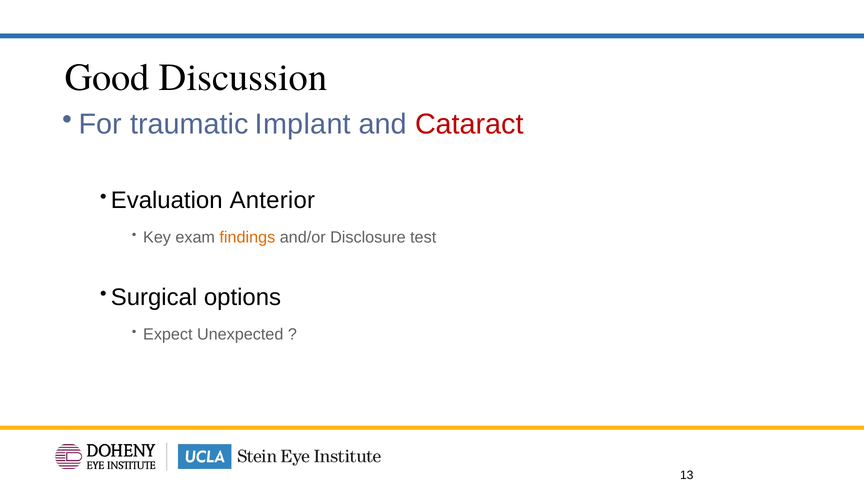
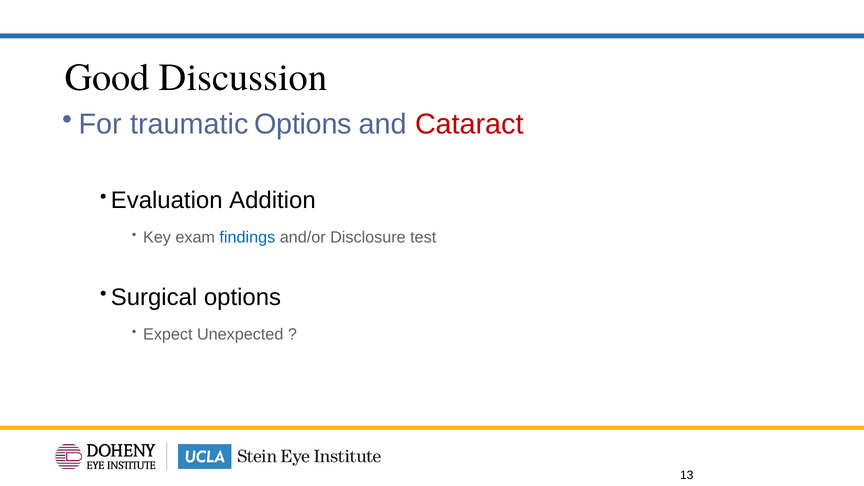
traumatic Implant: Implant -> Options (303, 124)
Anterior: Anterior -> Addition (272, 200)
findings colour: orange -> blue (247, 237)
